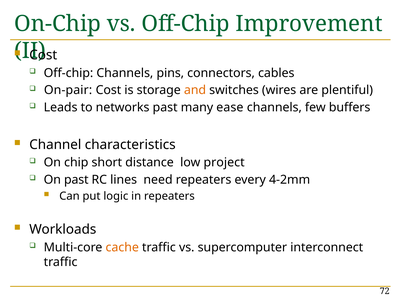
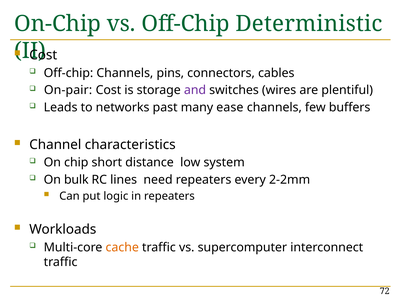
Improvement: Improvement -> Deterministic (309, 24)
and colour: orange -> purple (195, 90)
project: project -> system (224, 162)
On past: past -> bulk (76, 180)
4-2mm: 4-2mm -> 2-2mm (290, 180)
